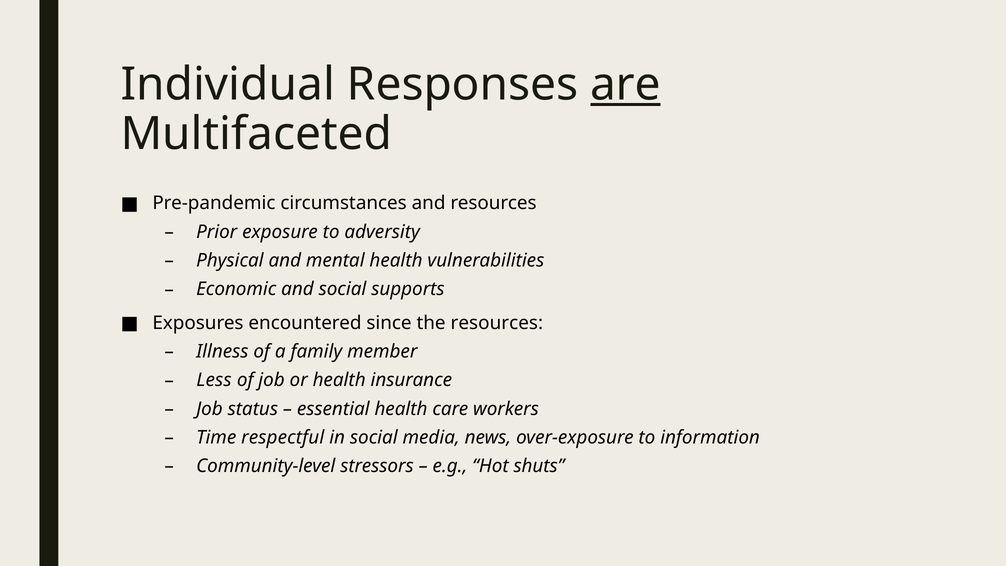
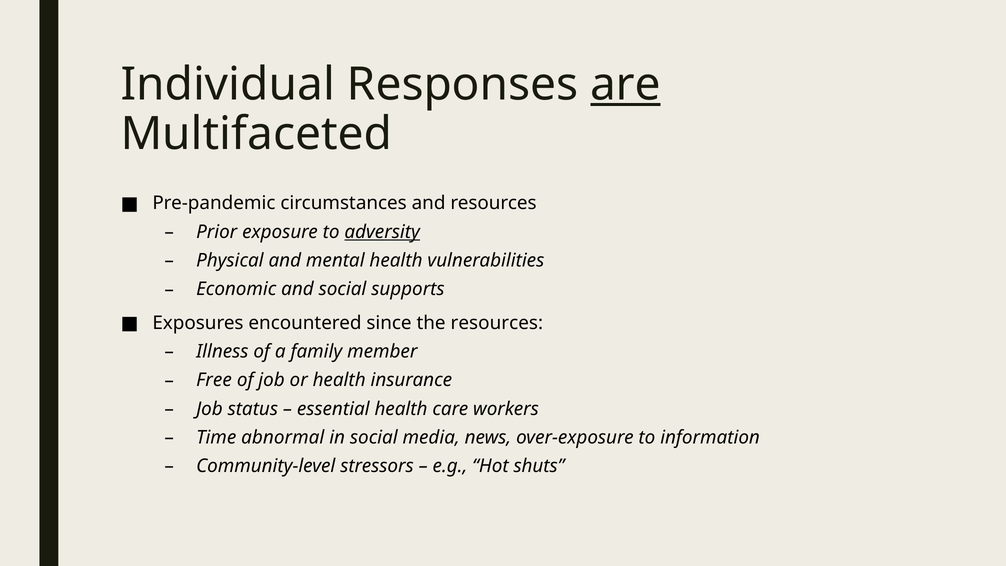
adversity underline: none -> present (382, 232)
Less: Less -> Free (214, 380)
respectful: respectful -> abnormal (283, 437)
